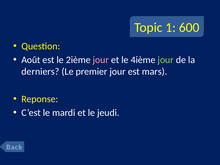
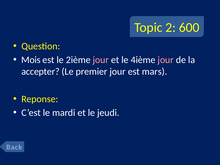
1: 1 -> 2 (171, 28)
Août: Août -> Mois (31, 60)
jour colour: light green -> pink (166, 60)
derniers: derniers -> accepter (40, 72)
